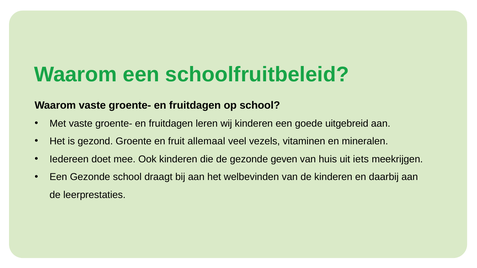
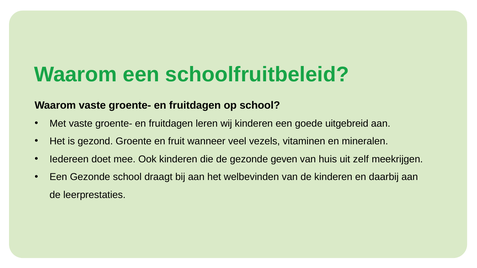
allemaal: allemaal -> wanneer (206, 141)
iets: iets -> zelf (361, 159)
